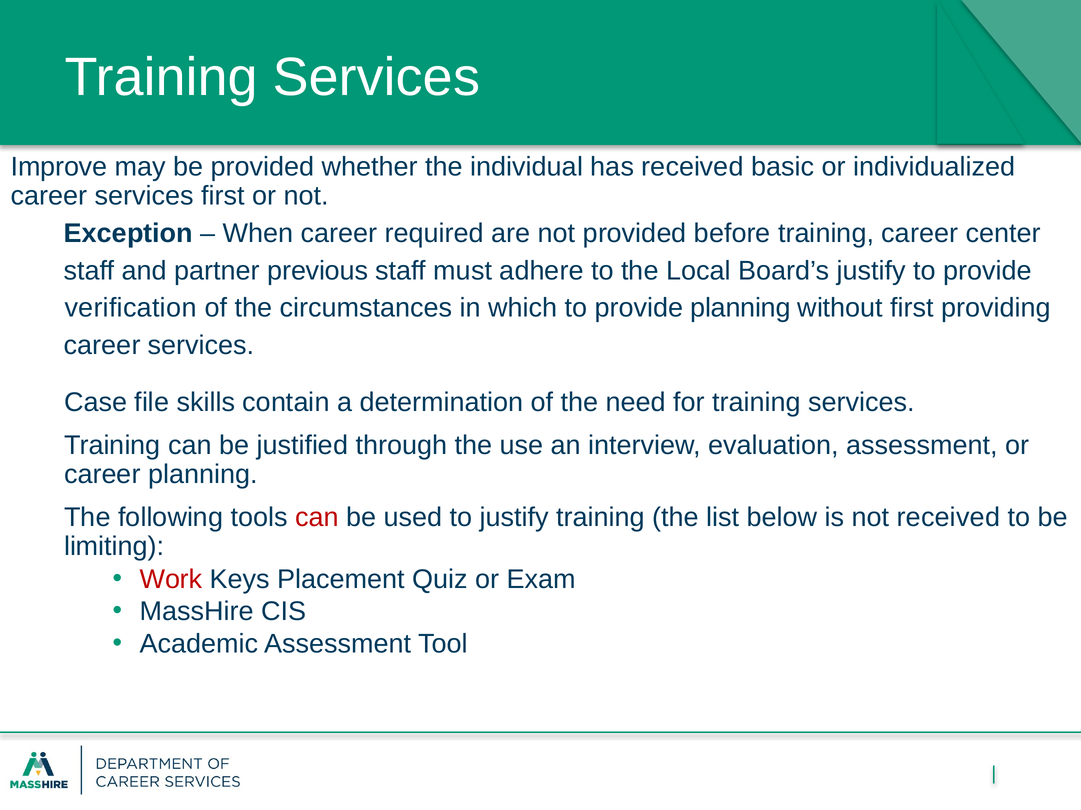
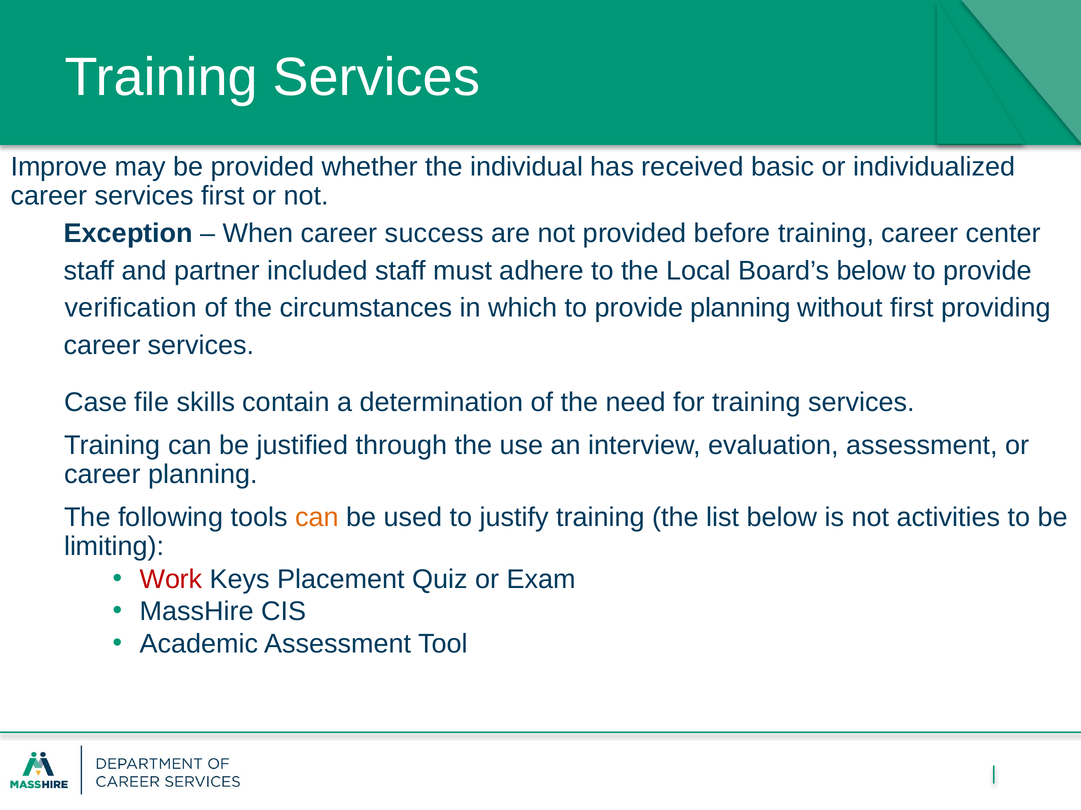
required: required -> success (434, 234)
previous: previous -> included (318, 271)
Board’s justify: justify -> below (871, 271)
can colour: red -> orange (317, 518)
not received: received -> activities (948, 518)
